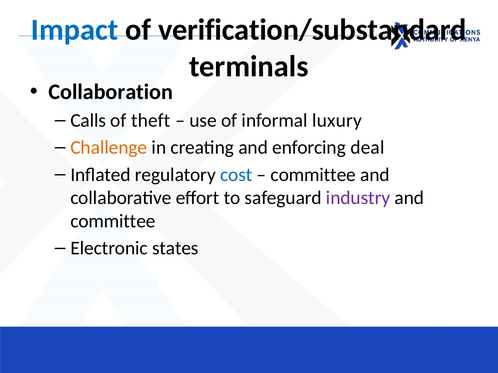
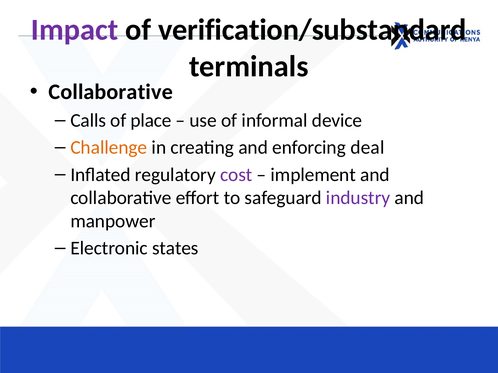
Impact colour: blue -> purple (75, 30)
Collaboration: Collaboration -> Collaborative (111, 92)
theft: theft -> place (151, 121)
luxury: luxury -> device (337, 121)
cost colour: blue -> purple (236, 175)
committee: committee -> implement (313, 175)
committee: committee -> manpower (113, 221)
